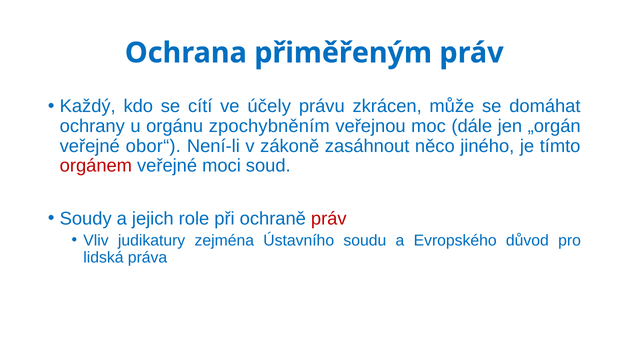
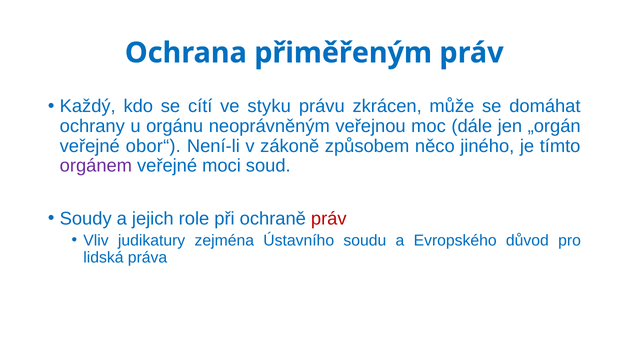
účely: účely -> styku (269, 106)
zpochybněním: zpochybněním -> neoprávněným (269, 126)
zasáhnout: zasáhnout -> způsobem (367, 146)
orgánem colour: red -> purple (96, 166)
